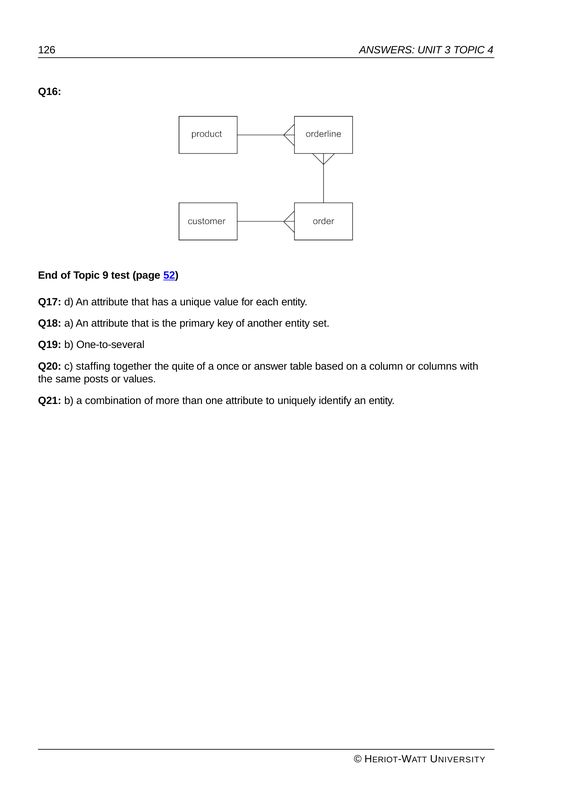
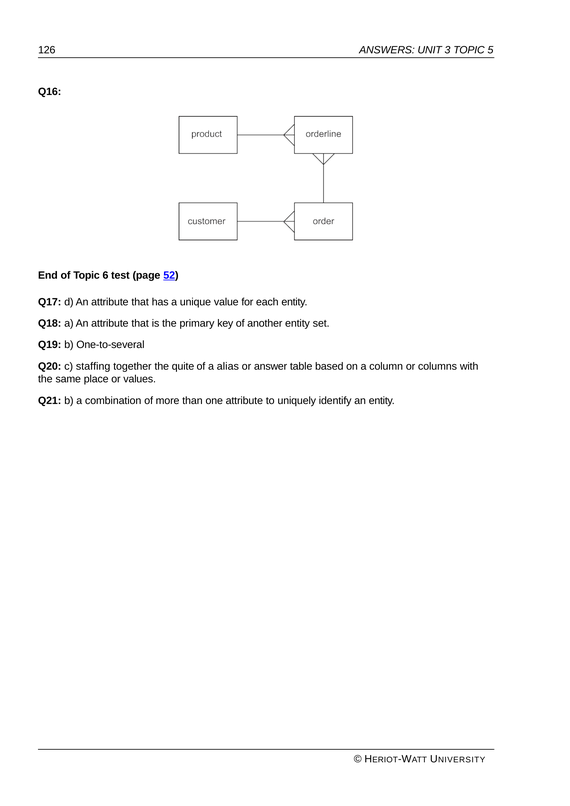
4: 4 -> 5 (490, 50)
9: 9 -> 6 (105, 276)
once: once -> alias (228, 367)
posts: posts -> place (96, 379)
